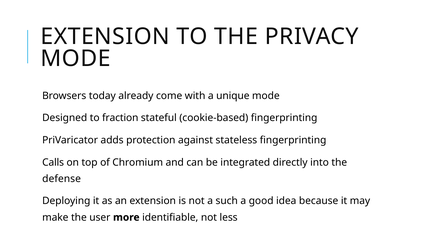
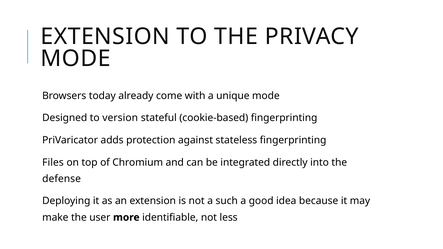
fraction: fraction -> version (120, 118)
Calls: Calls -> Files (53, 162)
